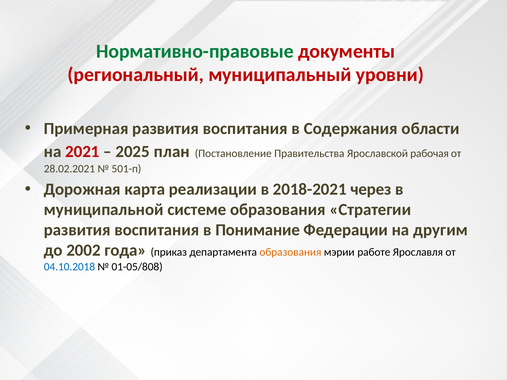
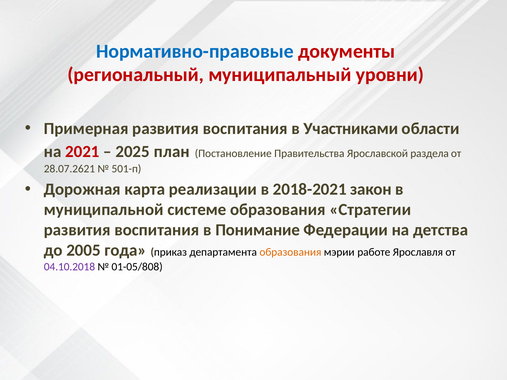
Нормативно-правовые colour: green -> blue (195, 51)
Содержания: Содержания -> Участниками (351, 129)
рабочая: рабочая -> раздела (430, 154)
28.02.2021: 28.02.2021 -> 28.07.2621 (69, 169)
через: через -> закон (371, 189)
другим: другим -> детства (441, 230)
2002: 2002 -> 2005 (84, 250)
04.10.2018 colour: blue -> purple (69, 267)
